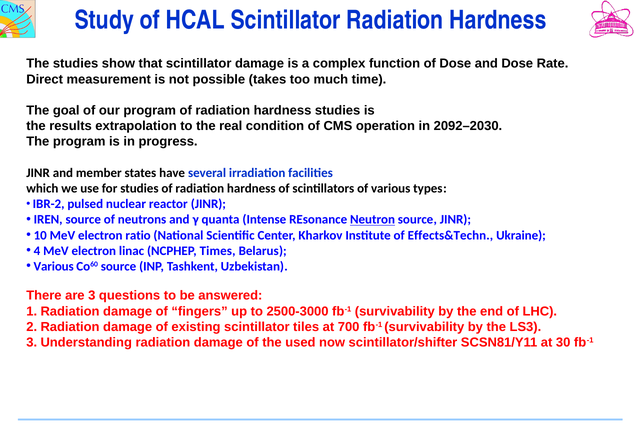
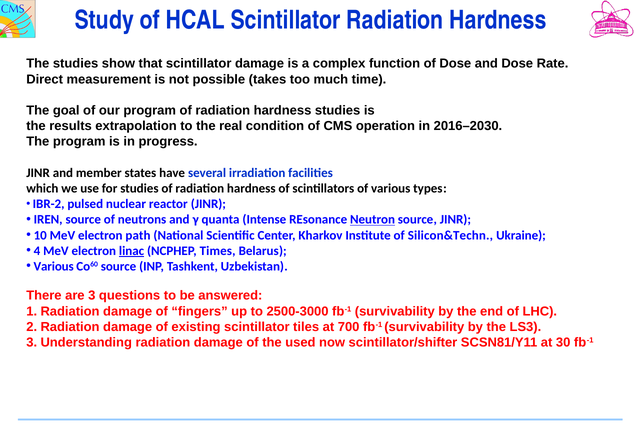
2092–2030: 2092–2030 -> 2016–2030 (468, 126)
ratio: ratio -> path (138, 235)
Effects&Techn: Effects&Techn -> Silicon&Techn (450, 235)
linac underline: none -> present (132, 251)
